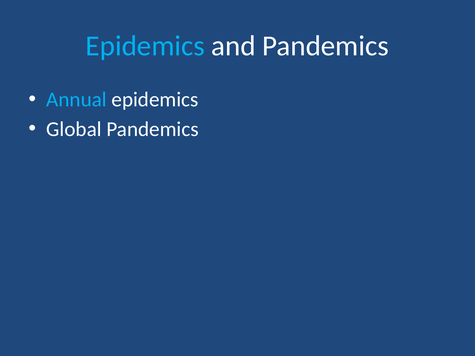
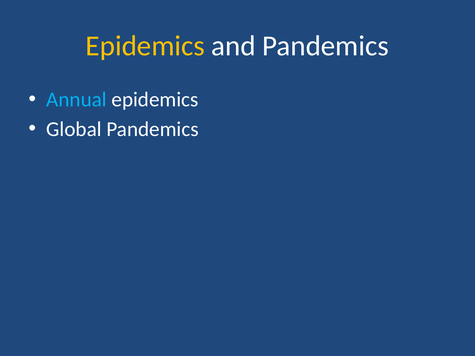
Epidemics colour: light blue -> yellow (145, 46)
